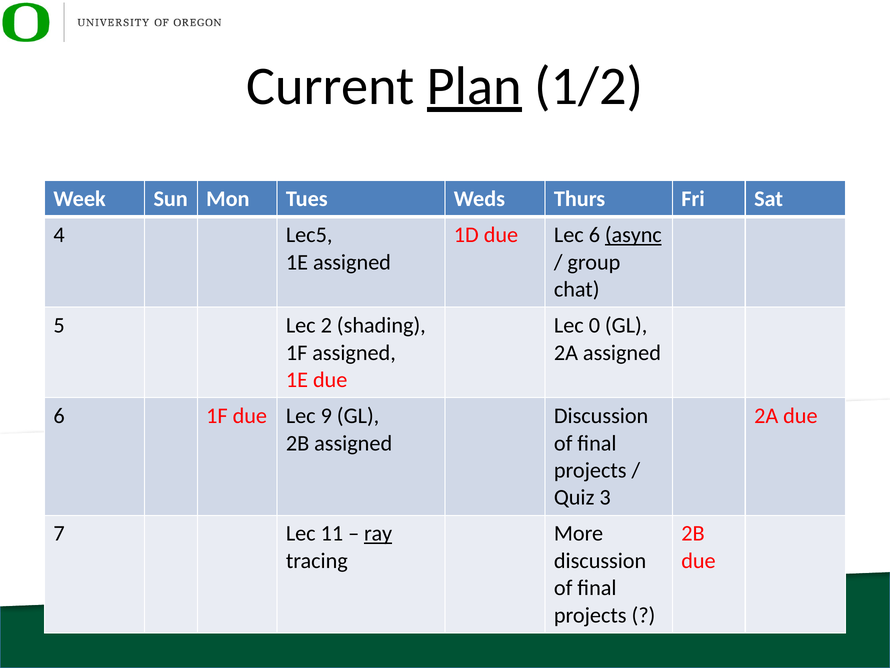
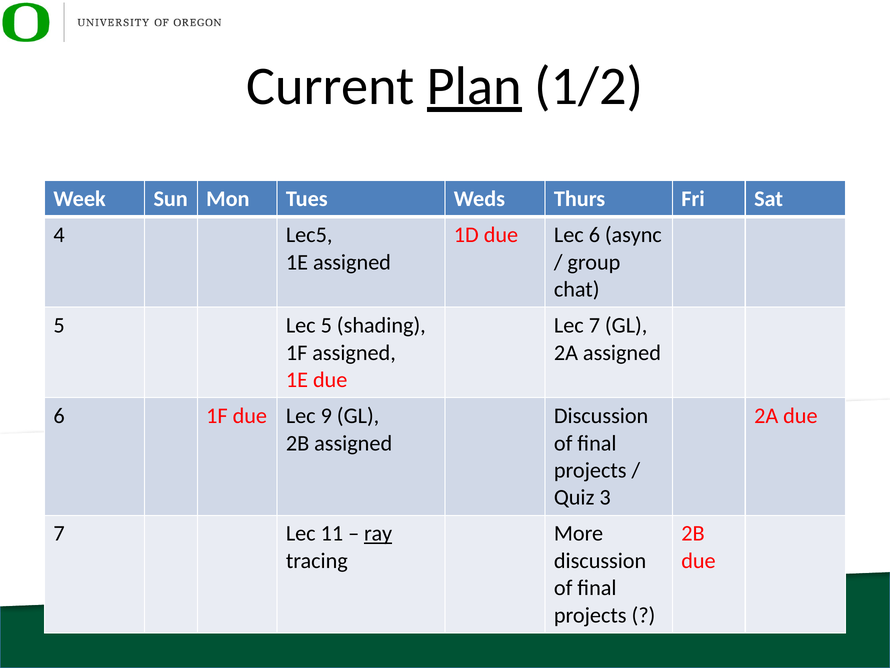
async underline: present -> none (633, 235)
Lec 2: 2 -> 5 (326, 325)
Lec 0: 0 -> 7 (594, 325)
